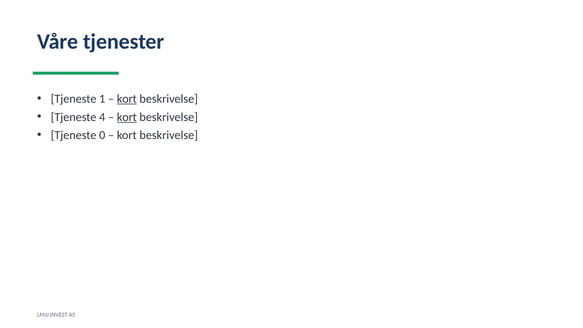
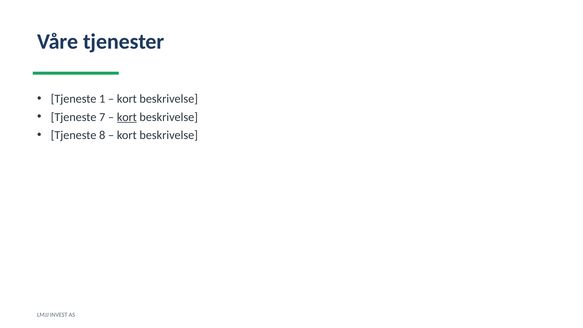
kort underline: present -> none (127, 99)
4: 4 -> 7 (102, 117)
0: 0 -> 8 (102, 135)
